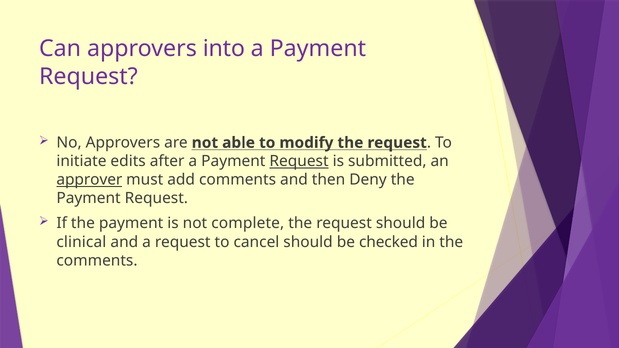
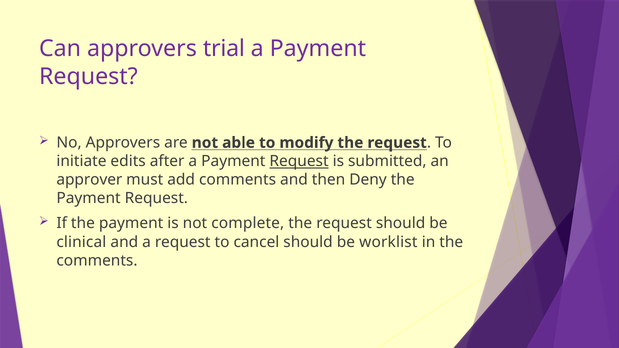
into: into -> trial (224, 49)
approver underline: present -> none (89, 180)
checked: checked -> worklist (388, 242)
